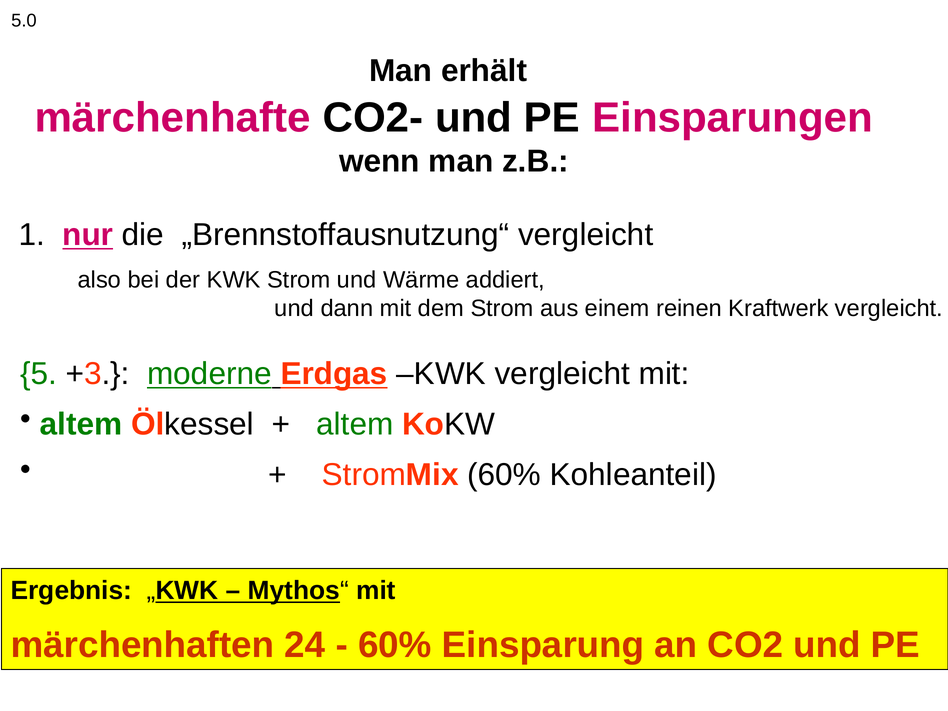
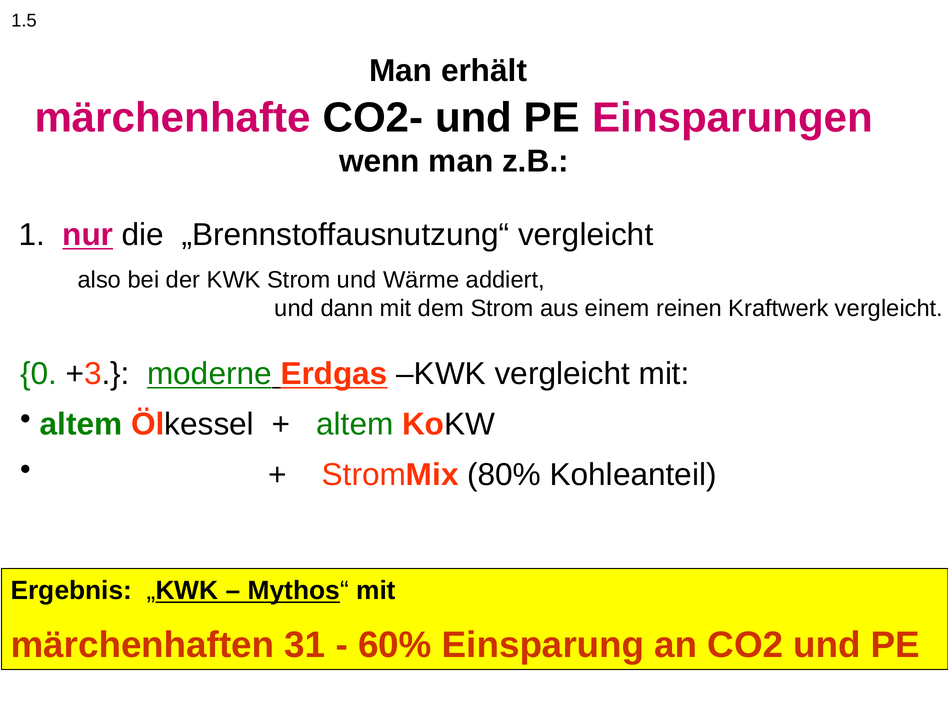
5.0: 5.0 -> 1.5 (24, 21)
5: 5 -> 0 (38, 374)
StromMix 60%: 60% -> 80% (504, 475)
24: 24 -> 31 (305, 645)
